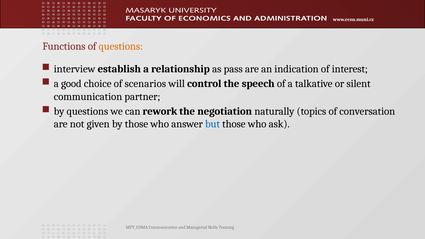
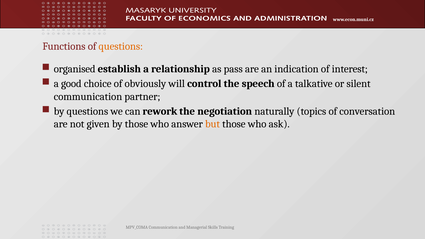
interview: interview -> organised (75, 69)
scenarios: scenarios -> obviously (145, 84)
but colour: blue -> orange (212, 124)
